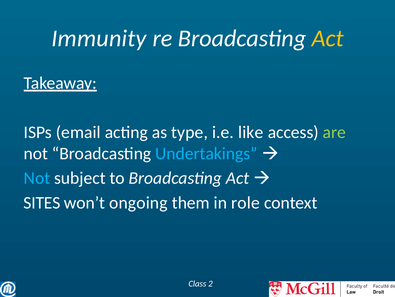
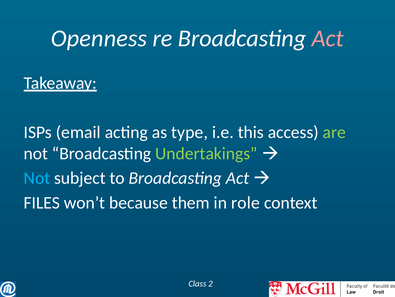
Immunity: Immunity -> Openness (99, 38)
Act colour: yellow -> pink (328, 38)
like: like -> this (251, 132)
Undertakings colour: light blue -> light green (206, 153)
SITES: SITES -> FILES (42, 202)
ongoing: ongoing -> because (138, 202)
